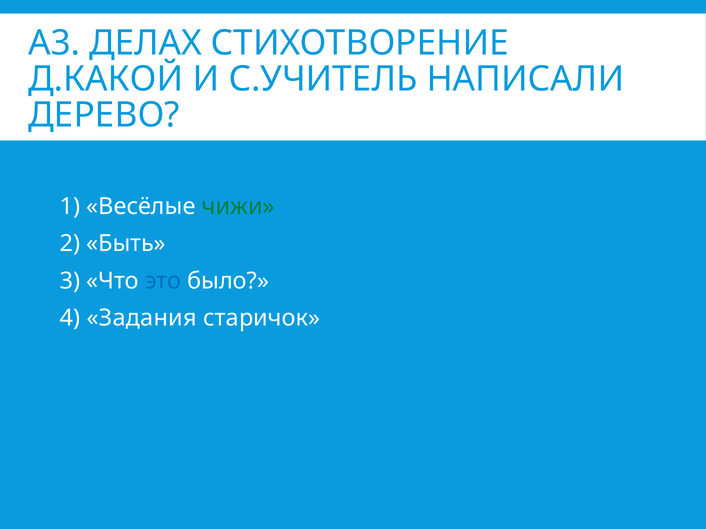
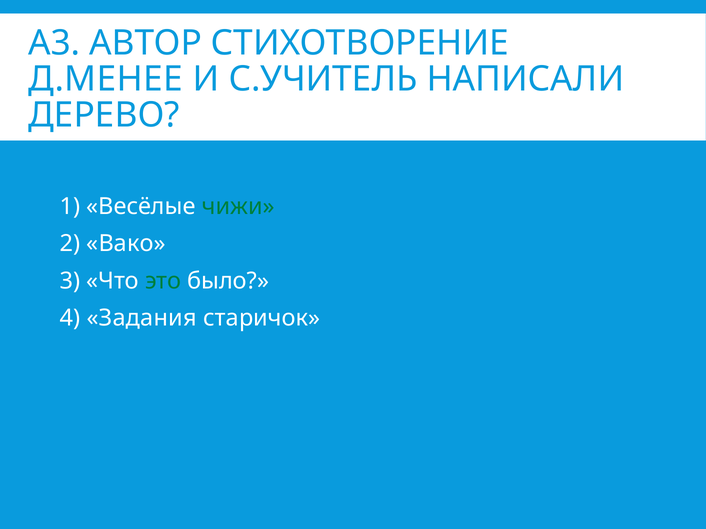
ДЕЛАХ: ДЕЛАХ -> АВТОР (146, 43)
Д.КАКОЙ: Д.КАКОЙ -> Д.МЕНЕЕ (106, 79)
Быть: Быть -> Вако (126, 244)
это colour: blue -> green (163, 281)
